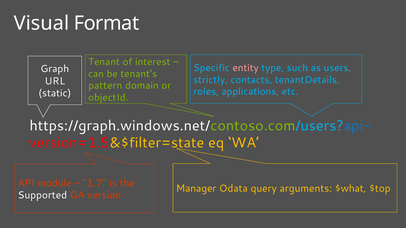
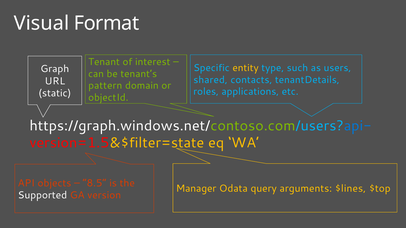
entity colour: pink -> yellow (246, 68)
strictly: strictly -> shared (211, 80)
module: module -> objects (54, 183)
1.7: 1.7 -> 8.5 (95, 183)
$what: $what -> $lines (350, 189)
